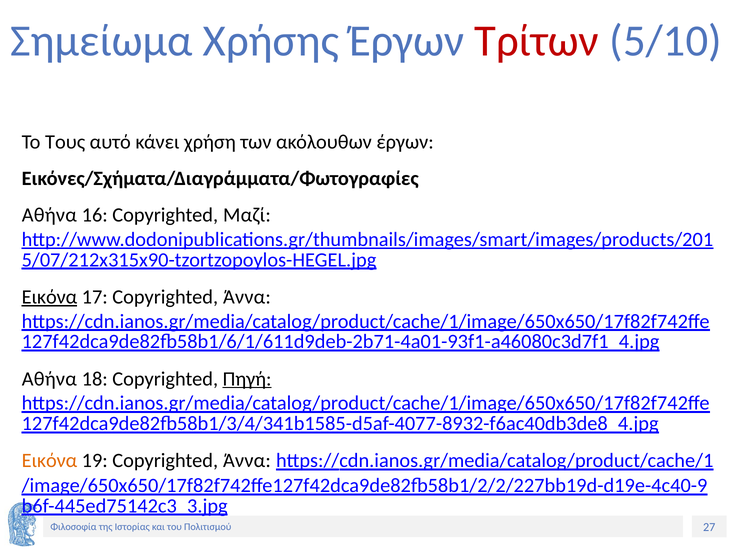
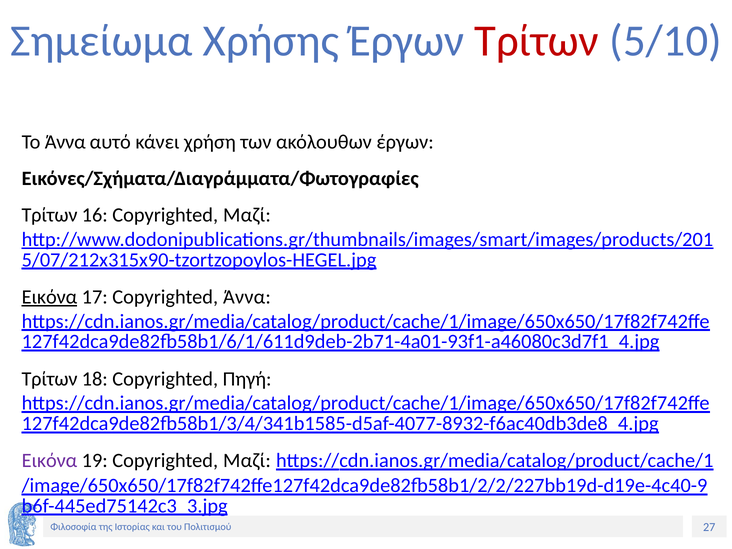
Το Τους: Τους -> Άννα (65, 142)
Αθήνα: Αθήνα -> Τρίτων (50, 215)
Αθήνα: Αθήνα -> Τρίτων (50, 379)
Πηγή underline: present -> none (247, 379)
Εικόνα colour: orange -> purple (49, 461)
19 Copyrighted Άννα: Άννα -> Μαζί (247, 461)
